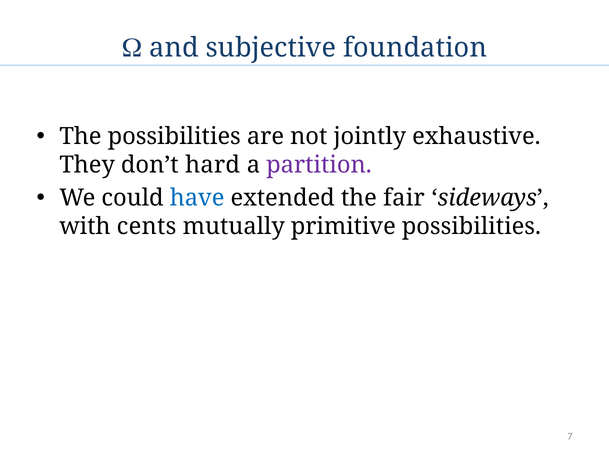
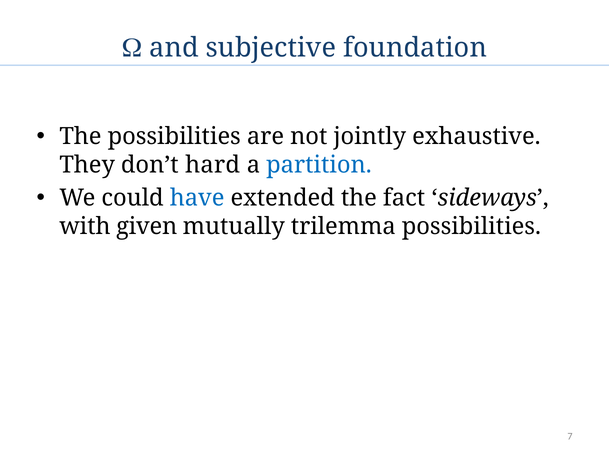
partition colour: purple -> blue (319, 165)
fair: fair -> fact (404, 198)
cents: cents -> given (147, 226)
primitive: primitive -> trilemma (343, 226)
